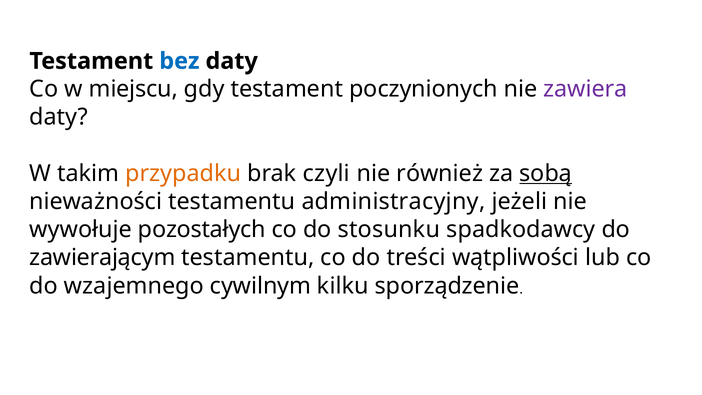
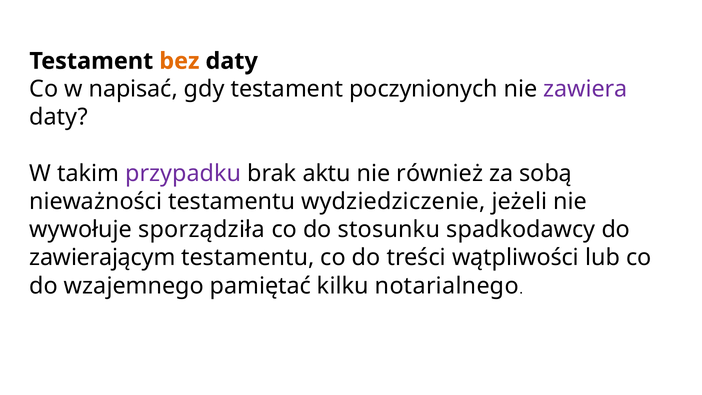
bez colour: blue -> orange (179, 61)
miejscu: miejscu -> napisać (133, 89)
przypadku colour: orange -> purple (183, 173)
czyli: czyli -> aktu (327, 173)
sobą underline: present -> none (546, 173)
administracyjny: administracyjny -> wydziedziczenie (393, 201)
pozostałych: pozostałych -> sporządziła (202, 230)
cywilnym: cywilnym -> pamiętać (260, 286)
sporządzenie: sporządzenie -> notarialnego (447, 286)
